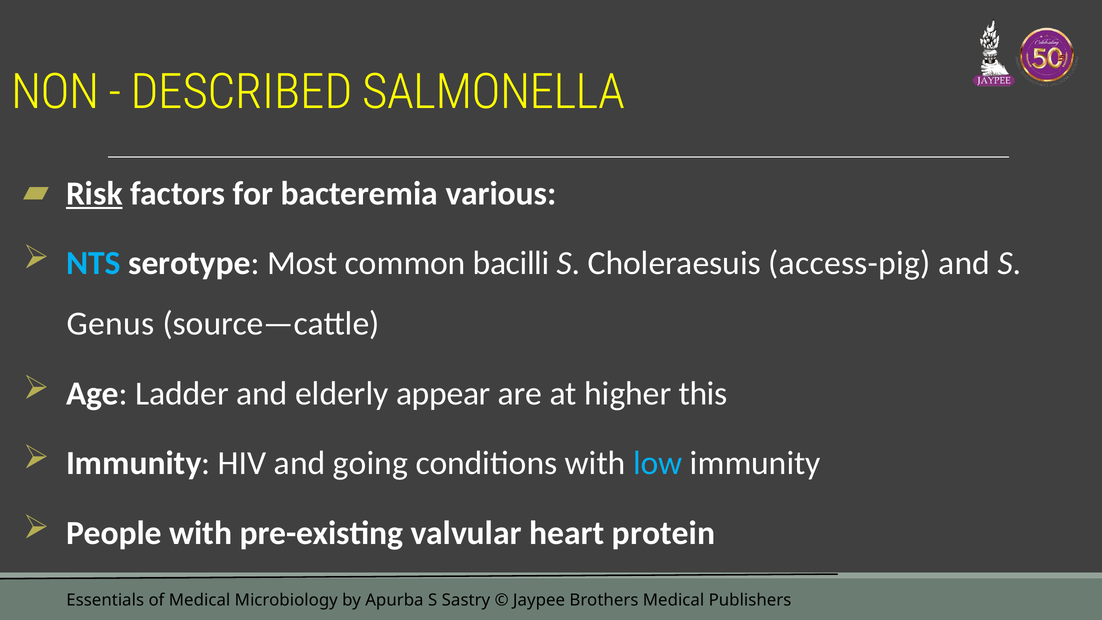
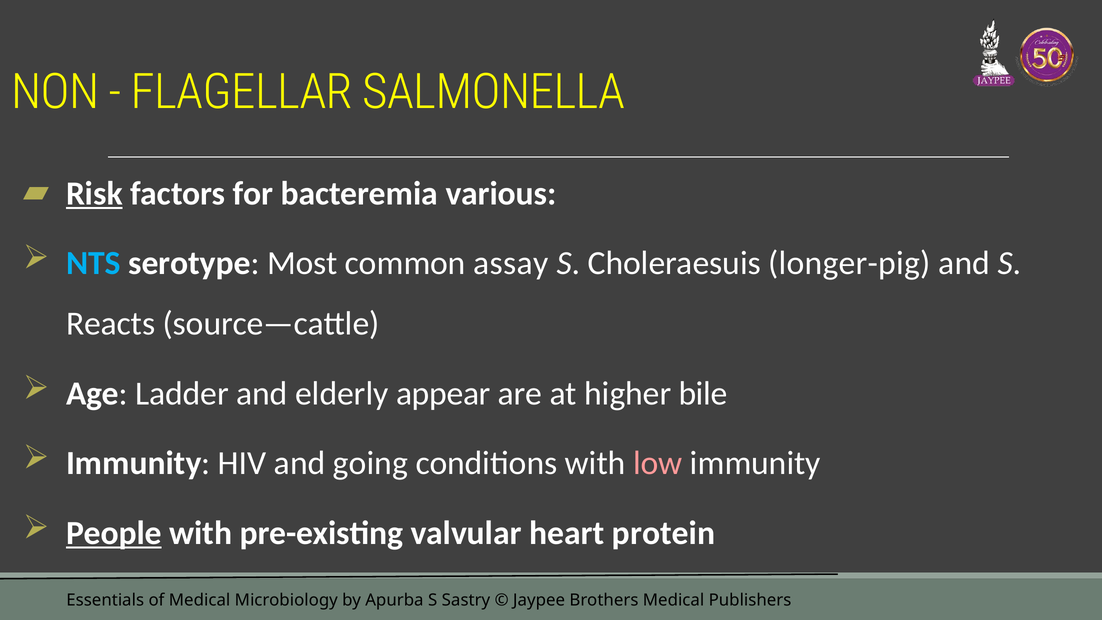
DESCRIBED: DESCRIBED -> FLAGELLAR (242, 92)
bacilli: bacilli -> assay (511, 263)
access-pig: access-pig -> longer-pig (849, 263)
Genus: Genus -> Reacts (111, 324)
this: this -> bile (703, 394)
low colour: light blue -> pink (658, 463)
People underline: none -> present (114, 533)
